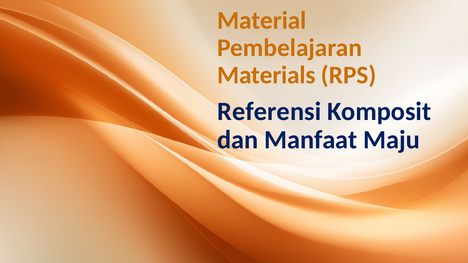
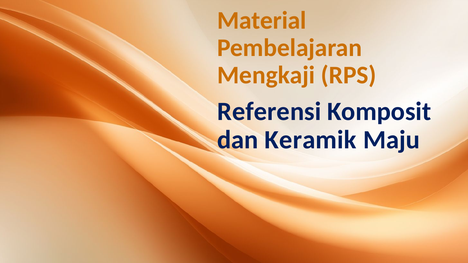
Materials: Materials -> Mengkaji (266, 75)
Manfaat: Manfaat -> Keramik (311, 140)
